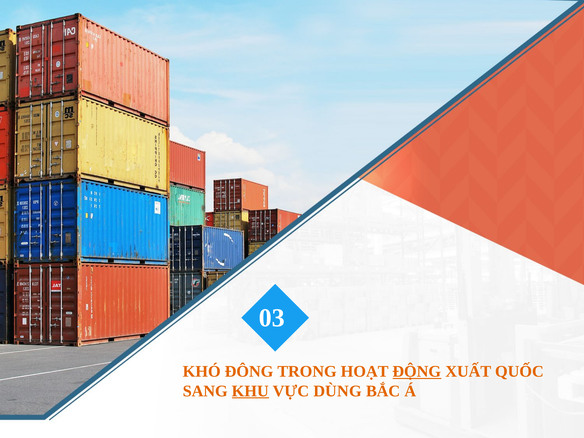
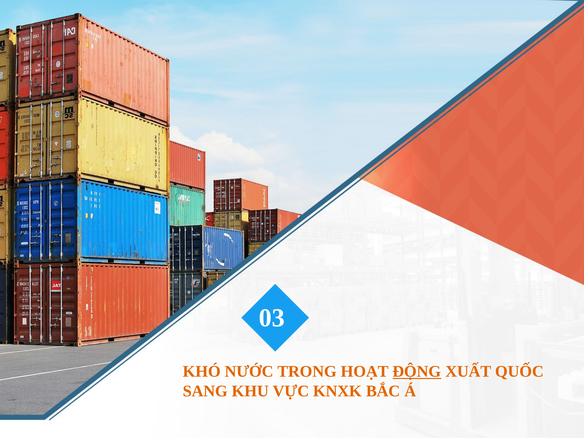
ĐÔNG: ĐÔNG -> NƯỚC (249, 372)
KHU underline: present -> none (250, 391)
DÙNG: DÙNG -> KNXK (338, 391)
